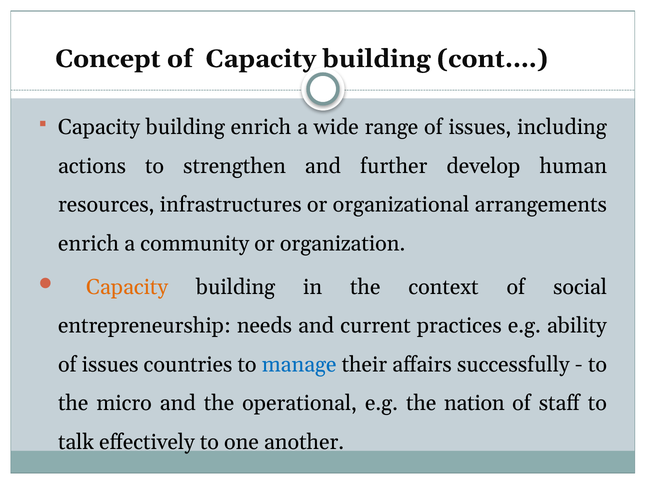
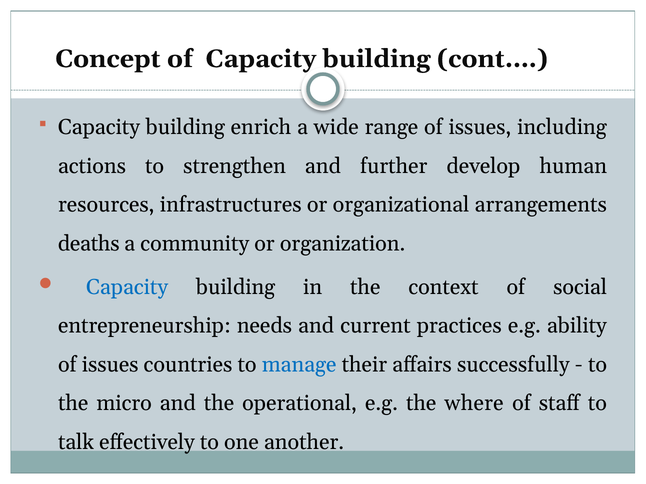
enrich: enrich -> deaths (89, 244)
Capacity colour: orange -> blue (127, 287)
nation: nation -> where (474, 404)
